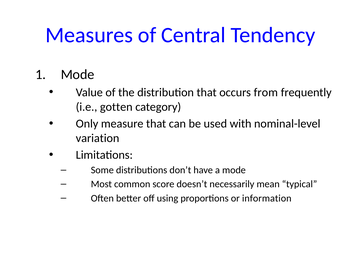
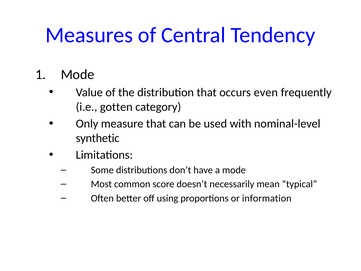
from: from -> even (266, 92)
variation: variation -> synthetic (98, 138)
